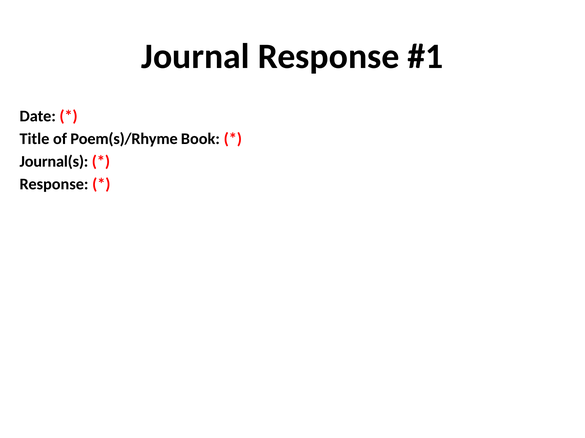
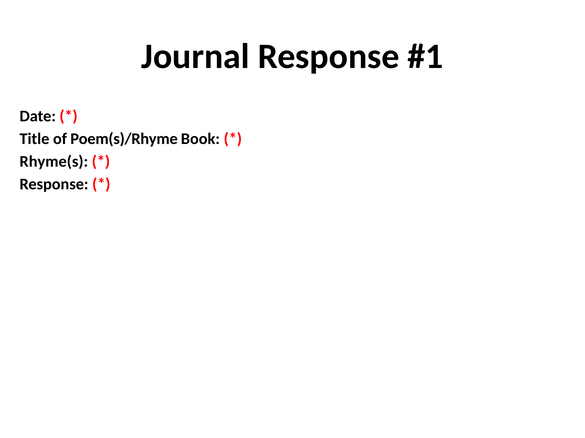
Journal(s: Journal(s -> Rhyme(s (54, 162)
